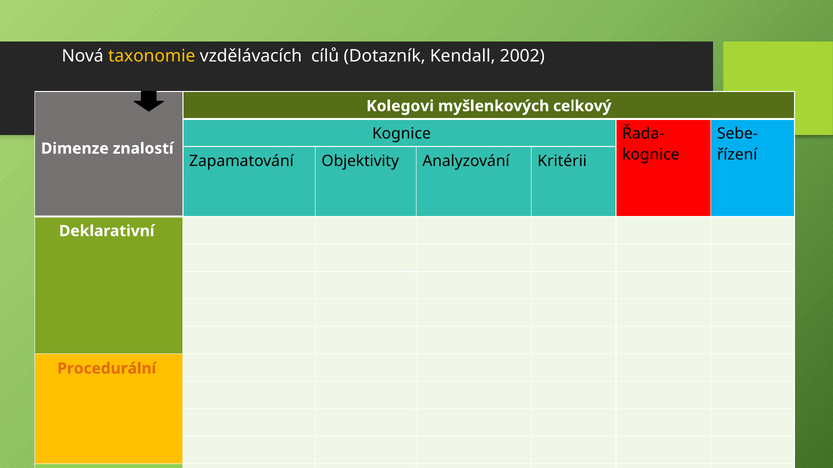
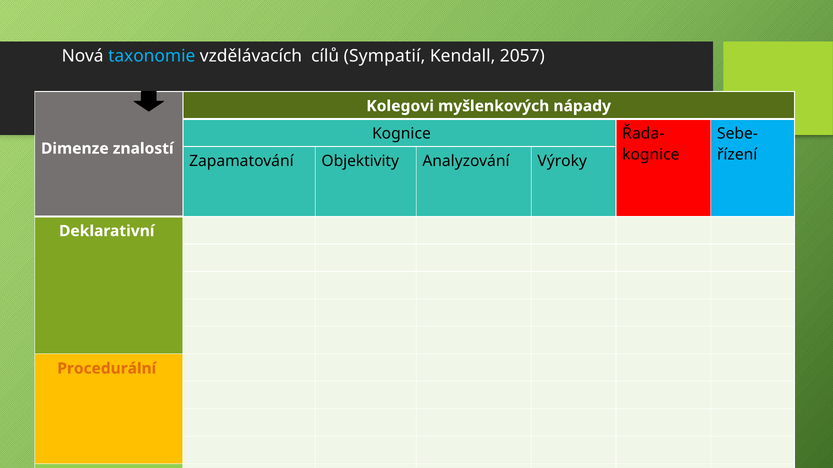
taxonomie colour: yellow -> light blue (152, 56)
Dotazník: Dotazník -> Sympatií (385, 56)
2002: 2002 -> 2057 (522, 56)
celkový: celkový -> nápady (582, 106)
Kritérii: Kritérii -> Výroky (562, 161)
